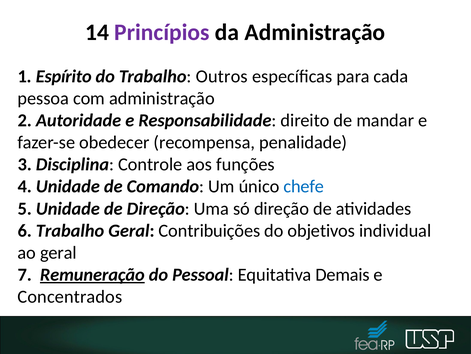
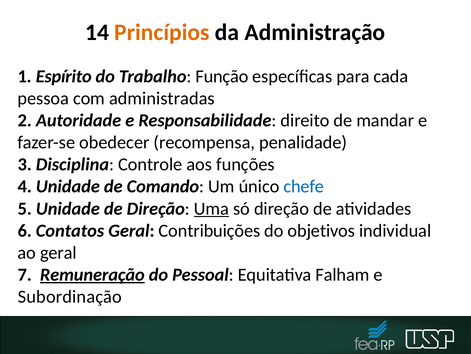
Princípios colour: purple -> orange (162, 32)
Outros: Outros -> Função (222, 76)
com administração: administração -> administradas (162, 98)
Uma underline: none -> present (211, 208)
6 Trabalho: Trabalho -> Contatos (70, 230)
Demais: Demais -> Falham (342, 274)
Concentrados: Concentrados -> Subordinação (70, 296)
